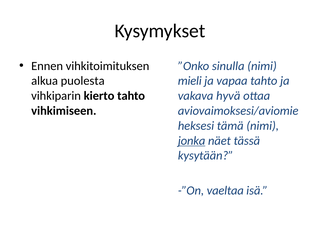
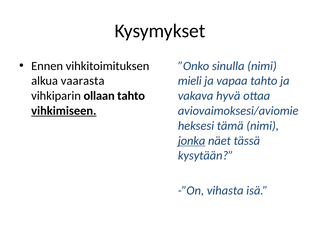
puolesta: puolesta -> vaarasta (83, 81)
kierto: kierto -> ollaan (99, 96)
vihkimiseen underline: none -> present (64, 111)
vaeltaa: vaeltaa -> vihasta (225, 190)
